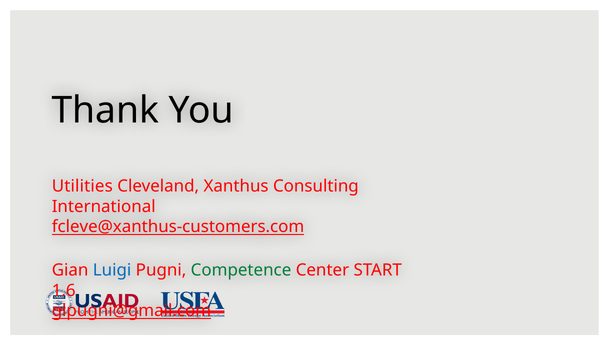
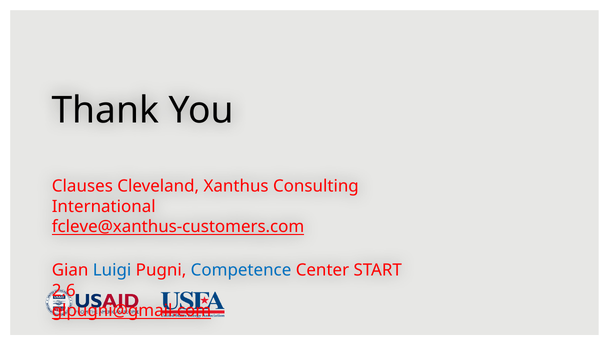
Utilities: Utilities -> Clauses (82, 186)
Competence colour: green -> blue (241, 270)
1.6: 1.6 -> 2.6 (64, 291)
